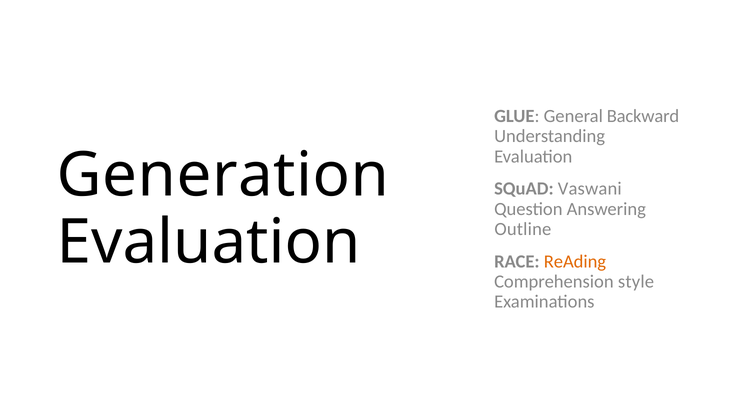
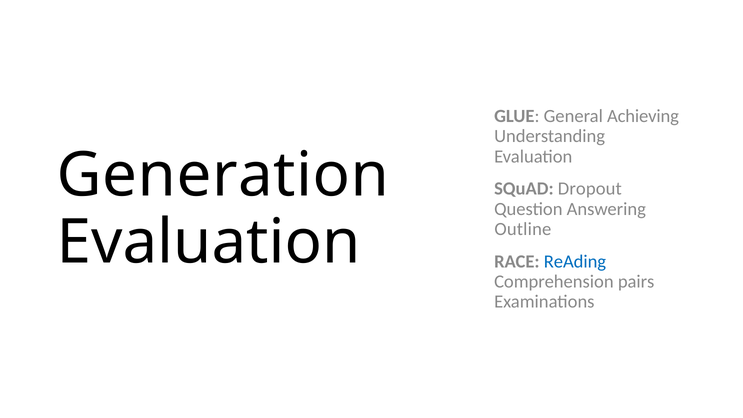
Backward: Backward -> Achieving (643, 116)
Vaswani: Vaswani -> Dropout (590, 189)
ReAding colour: orange -> blue (575, 261)
style: style -> pairs (636, 281)
